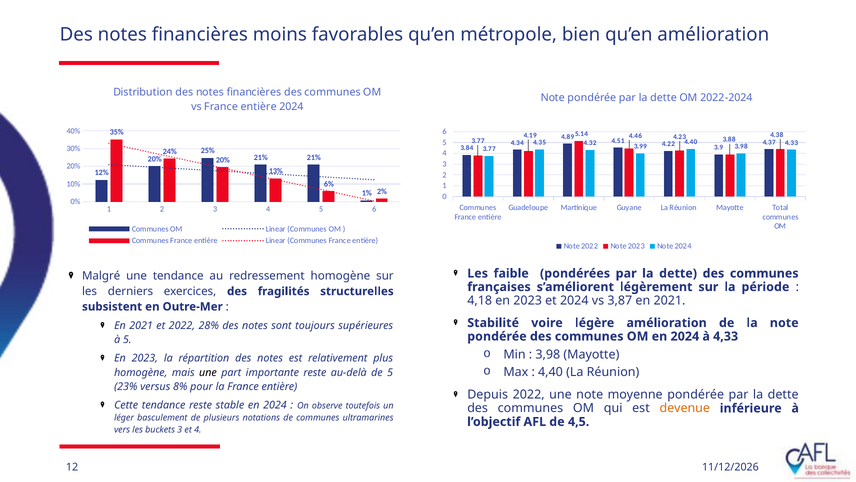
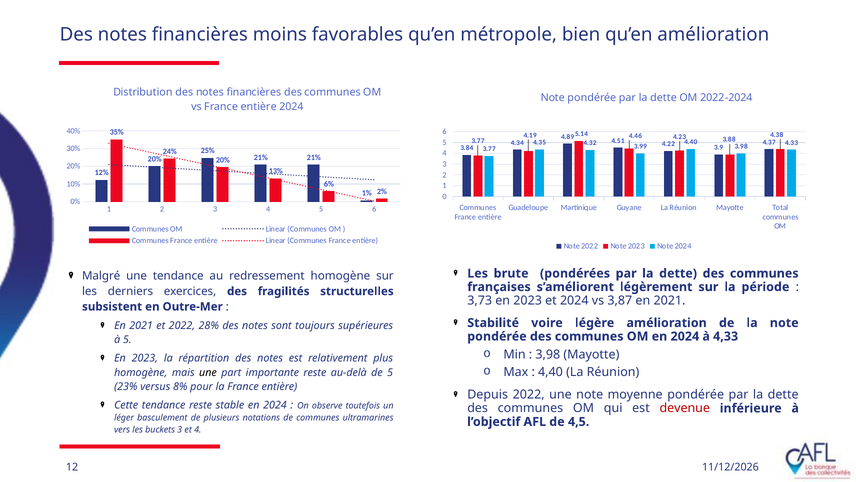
faible: faible -> brute (511, 273)
4,18: 4,18 -> 3,73 (480, 300)
devenue colour: orange -> red (685, 408)
